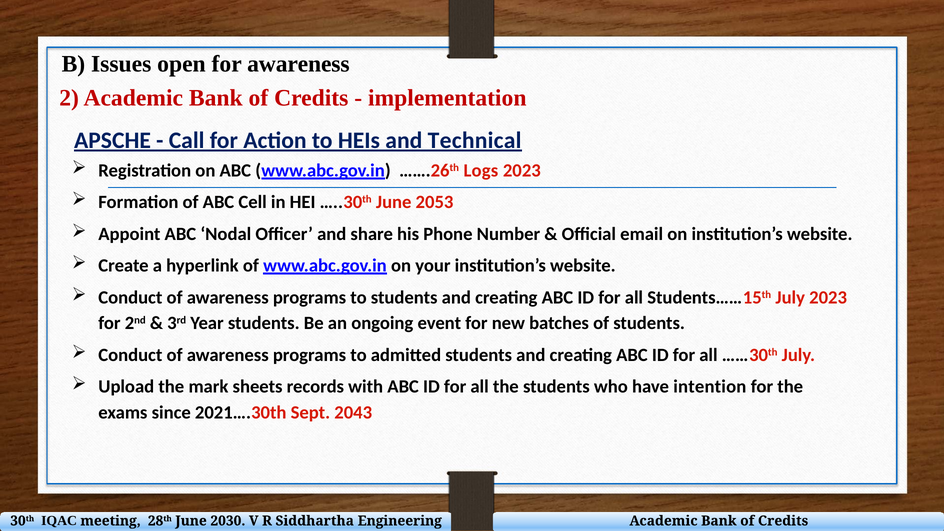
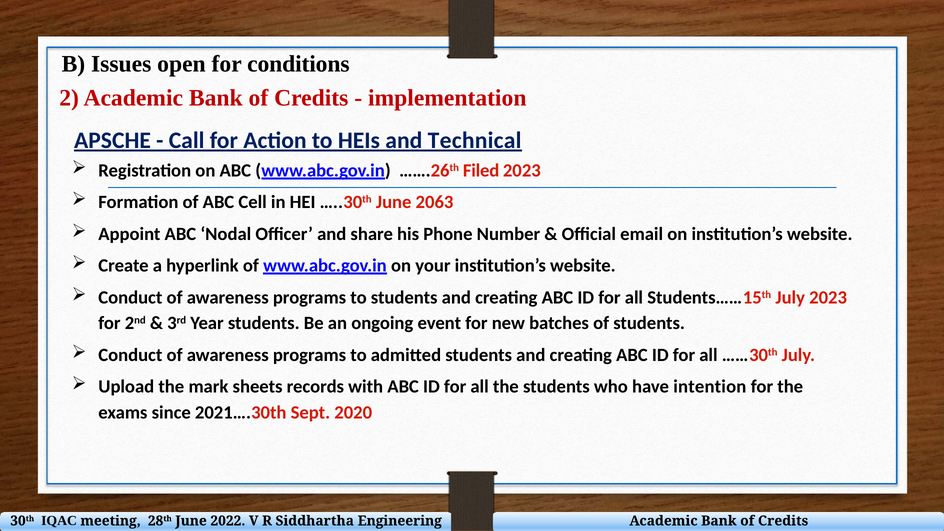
for awareness: awareness -> conditions (298, 64)
Logs: Logs -> Filed (481, 171)
2053: 2053 -> 2063 (435, 202)
2043: 2043 -> 2020 (353, 412)
2030: 2030 -> 2022 (228, 521)
